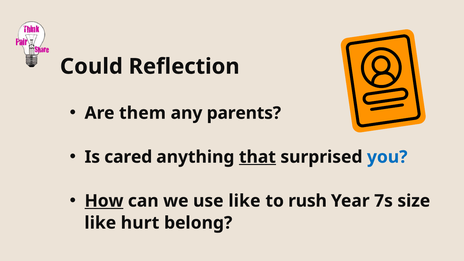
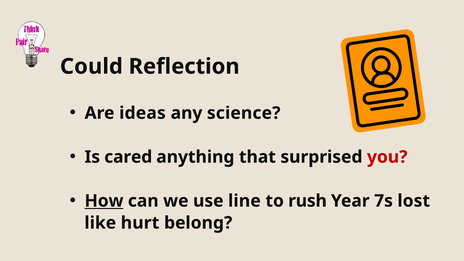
them: them -> ideas (142, 113)
parents: parents -> science (244, 113)
that underline: present -> none (257, 157)
you colour: blue -> red (387, 157)
use like: like -> line (244, 201)
size: size -> lost (414, 201)
